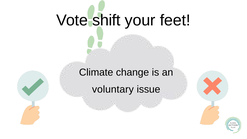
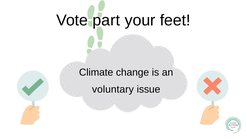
shift: shift -> part (106, 20)
